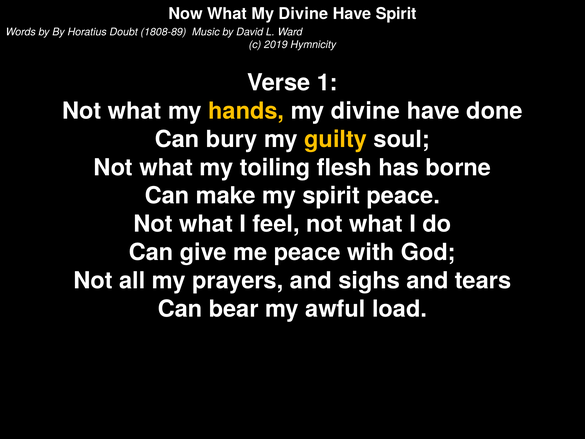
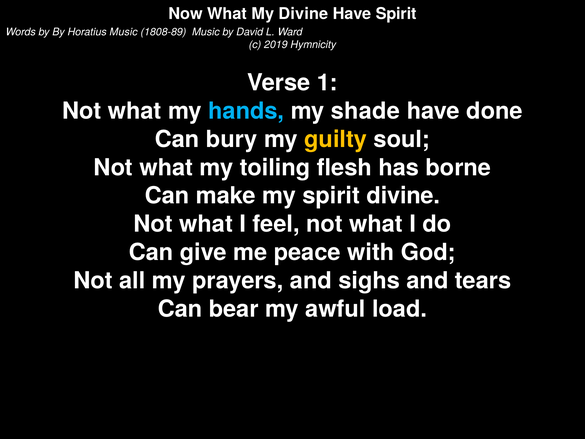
Horatius Doubt: Doubt -> Music (124, 32)
hands colour: yellow -> light blue (246, 111)
divine: divine -> shade (365, 111)
spirit peace: peace -> divine (403, 196)
